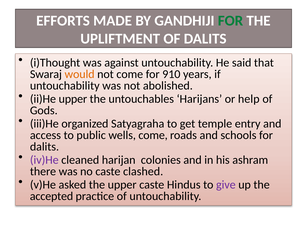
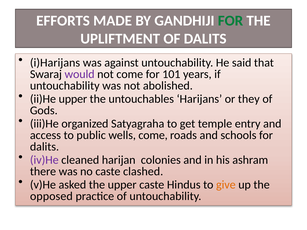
i)Thought: i)Thought -> i)Harijans (55, 63)
would colour: orange -> purple (80, 74)
910: 910 -> 101 (171, 74)
help: help -> they (249, 99)
give colour: purple -> orange (226, 185)
accepted: accepted -> opposed (51, 196)
